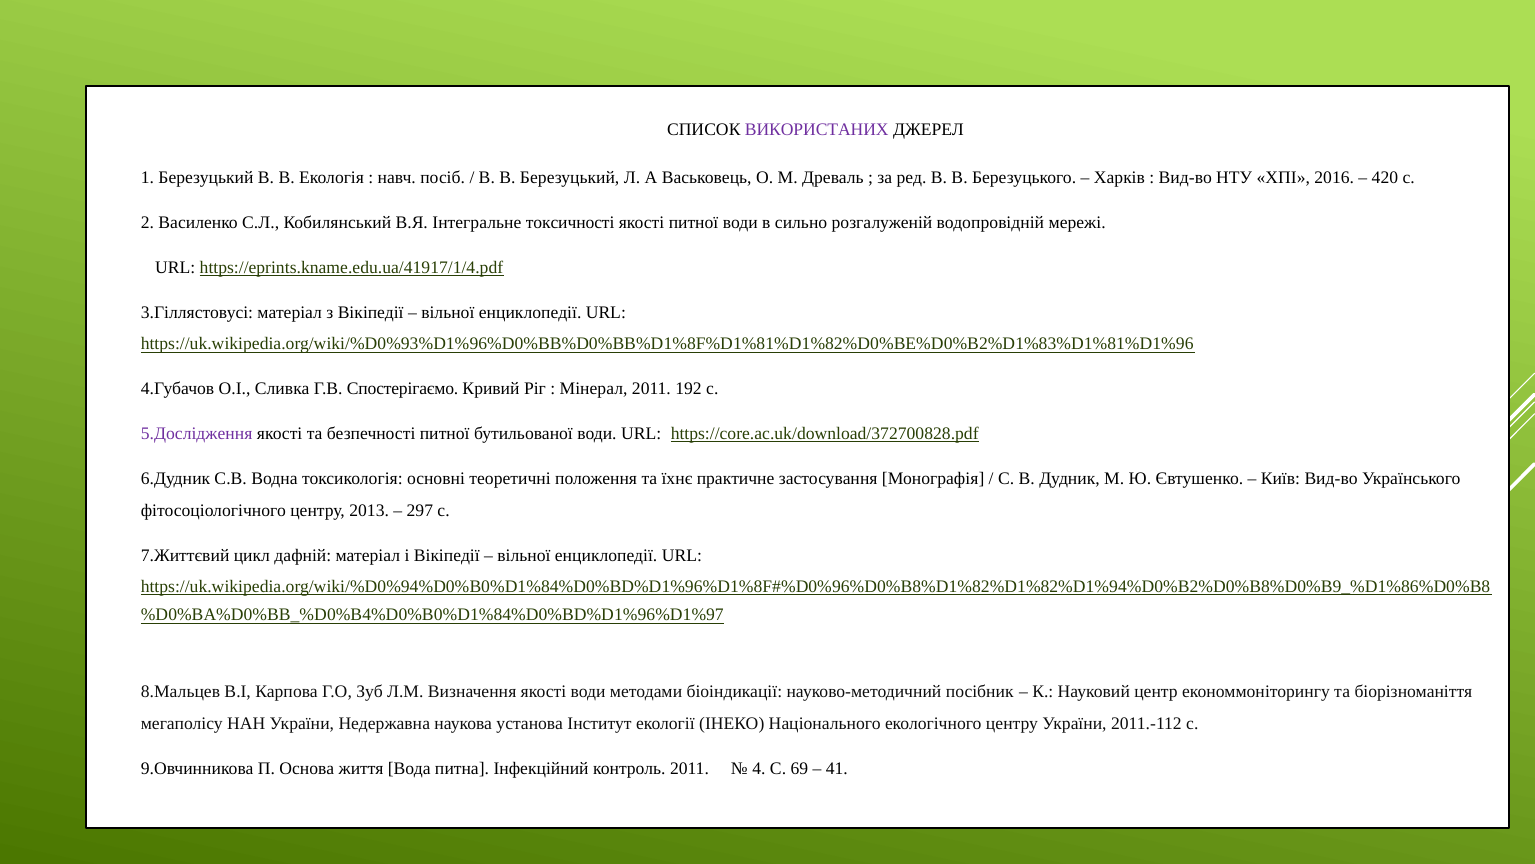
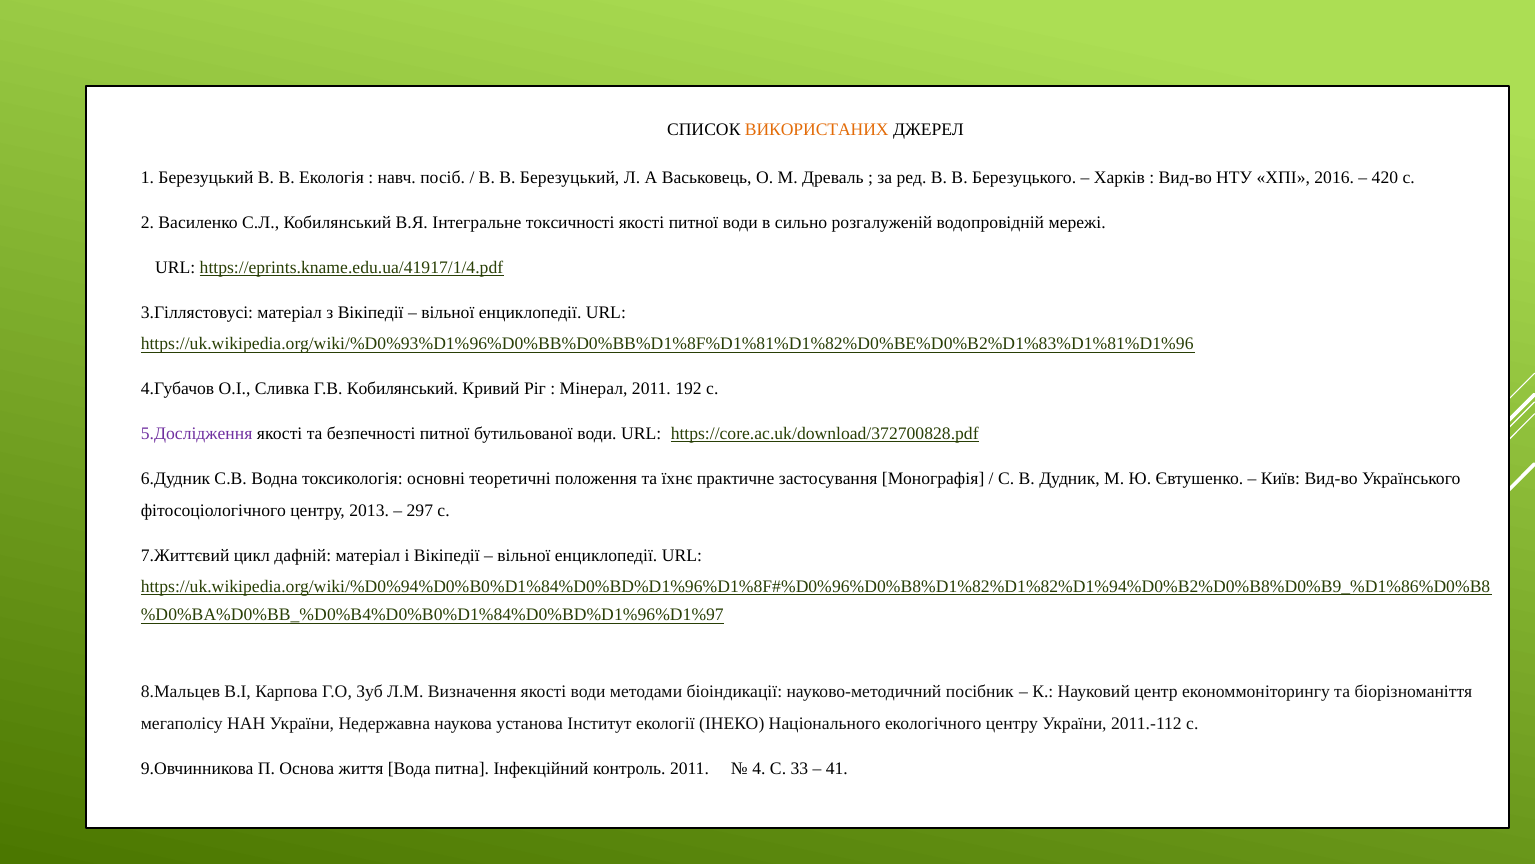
ВИКОРИСТАНИХ colour: purple -> orange (817, 130)
Г.В Спостерігаємо: Спостерігаємо -> Кобилянський (403, 389)
69: 69 -> 33 (799, 768)
